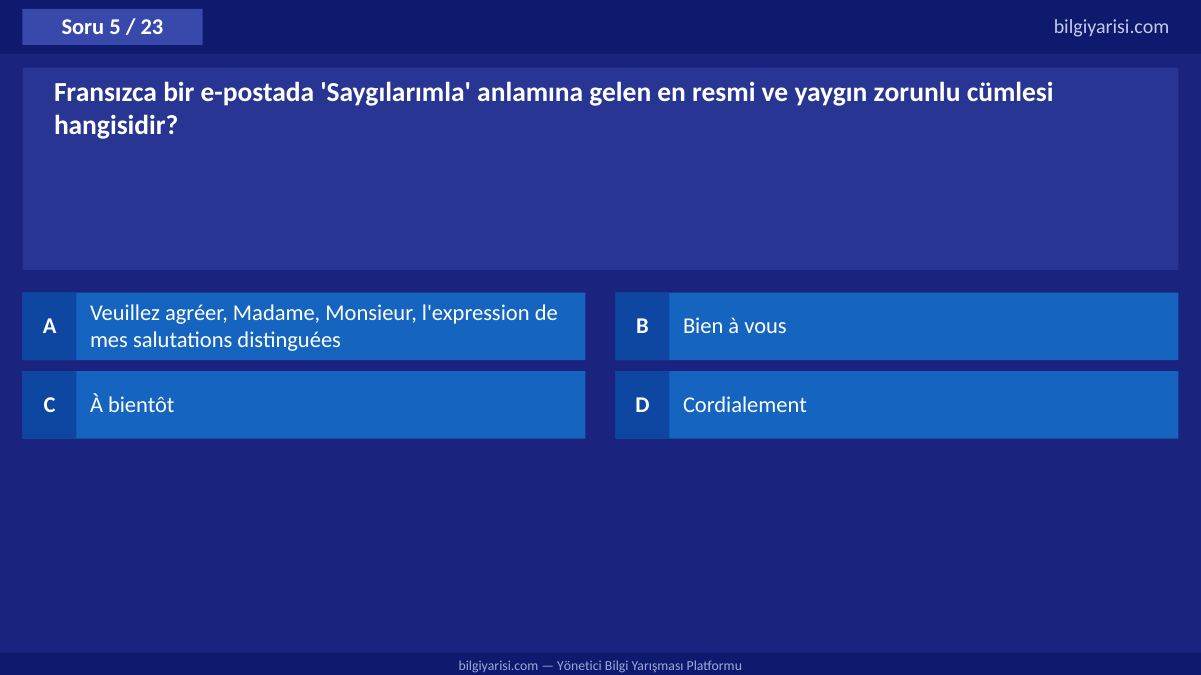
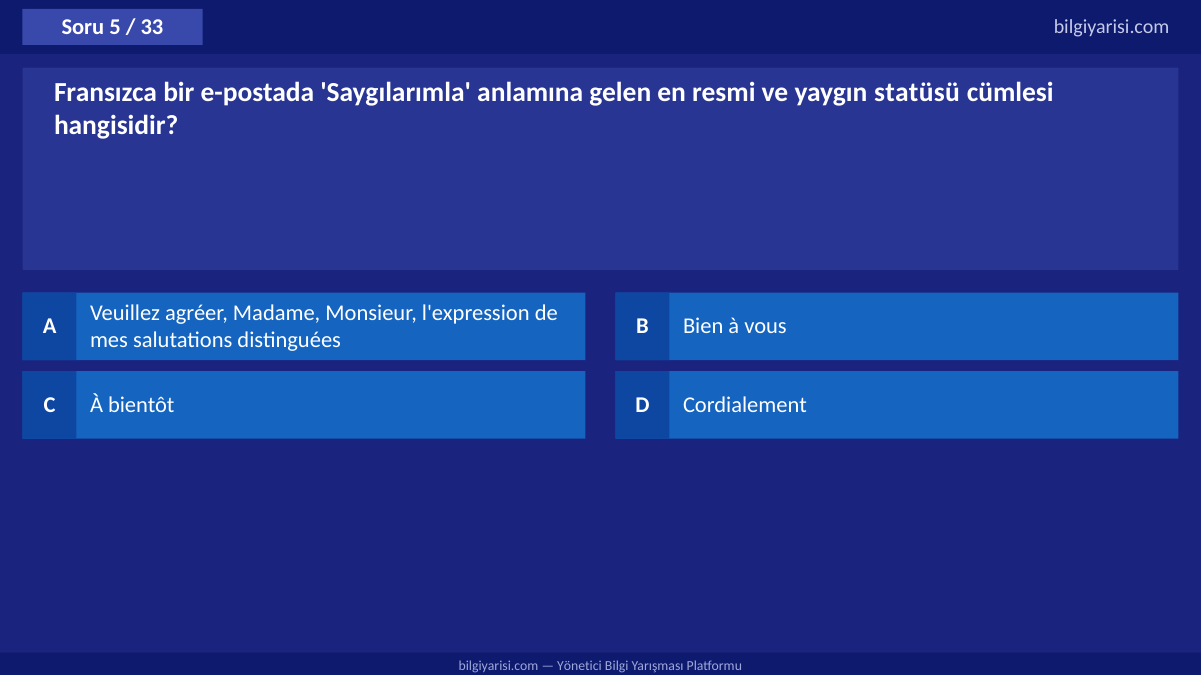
23: 23 -> 33 (152, 27)
zorunlu: zorunlu -> statüsü (917, 92)
